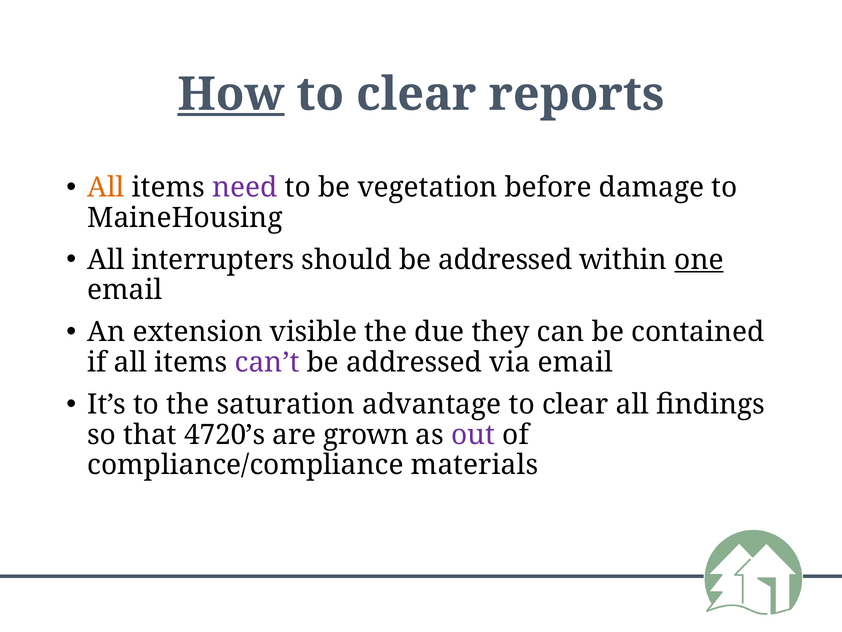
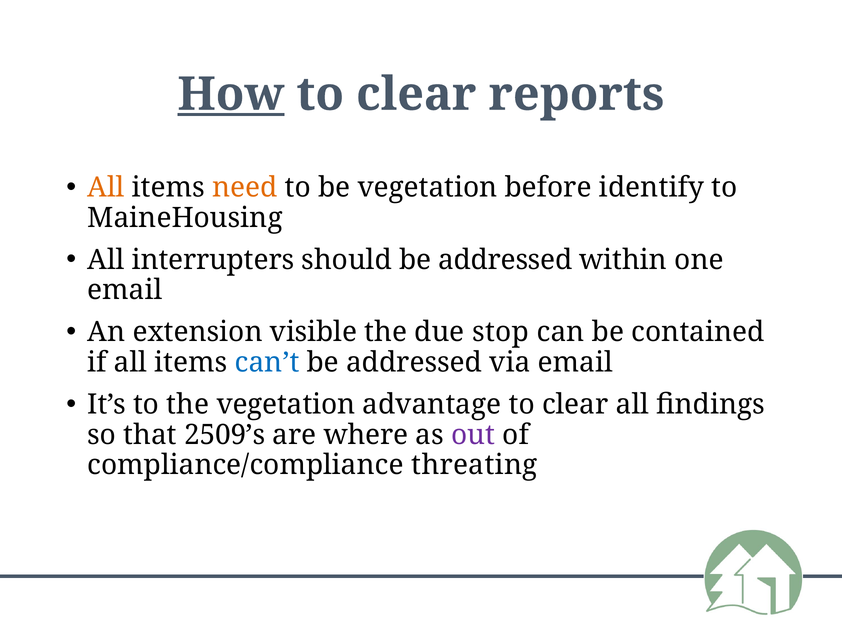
need colour: purple -> orange (245, 187)
damage: damage -> identify (651, 187)
one underline: present -> none (699, 260)
they: they -> stop (501, 332)
can’t colour: purple -> blue (267, 362)
the saturation: saturation -> vegetation (286, 404)
4720’s: 4720’s -> 2509’s (225, 435)
grown: grown -> where (366, 435)
materials: materials -> threating (474, 465)
